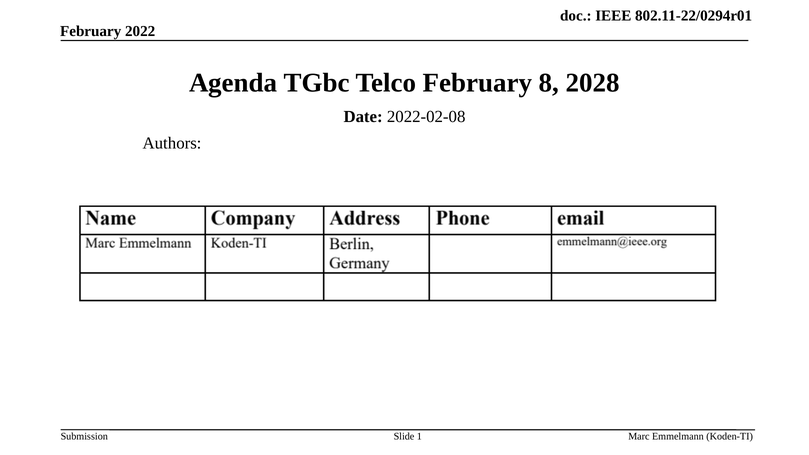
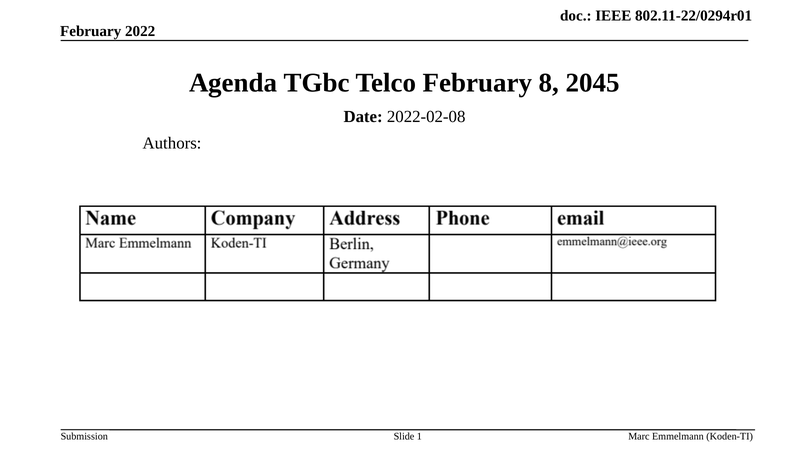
2028: 2028 -> 2045 (593, 83)
